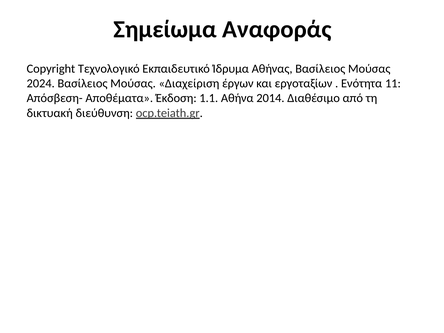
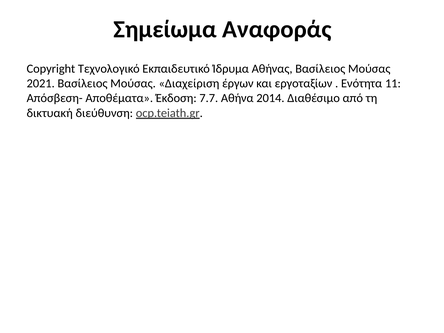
2024: 2024 -> 2021 (41, 83)
1.1: 1.1 -> 7.7 (209, 98)
